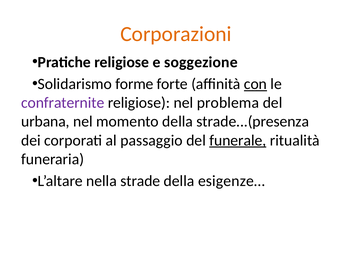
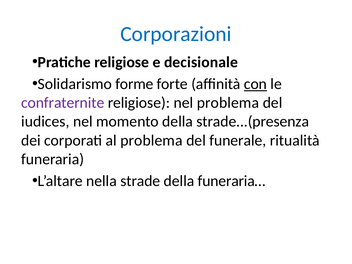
Corporazioni colour: orange -> blue (176, 34)
soggezione: soggezione -> decisionale (201, 62)
urbana: urbana -> iudices (45, 122)
al passaggio: passaggio -> problema (151, 140)
funerale underline: present -> none (238, 140)
esigenze…: esigenze… -> funeraria… (232, 181)
